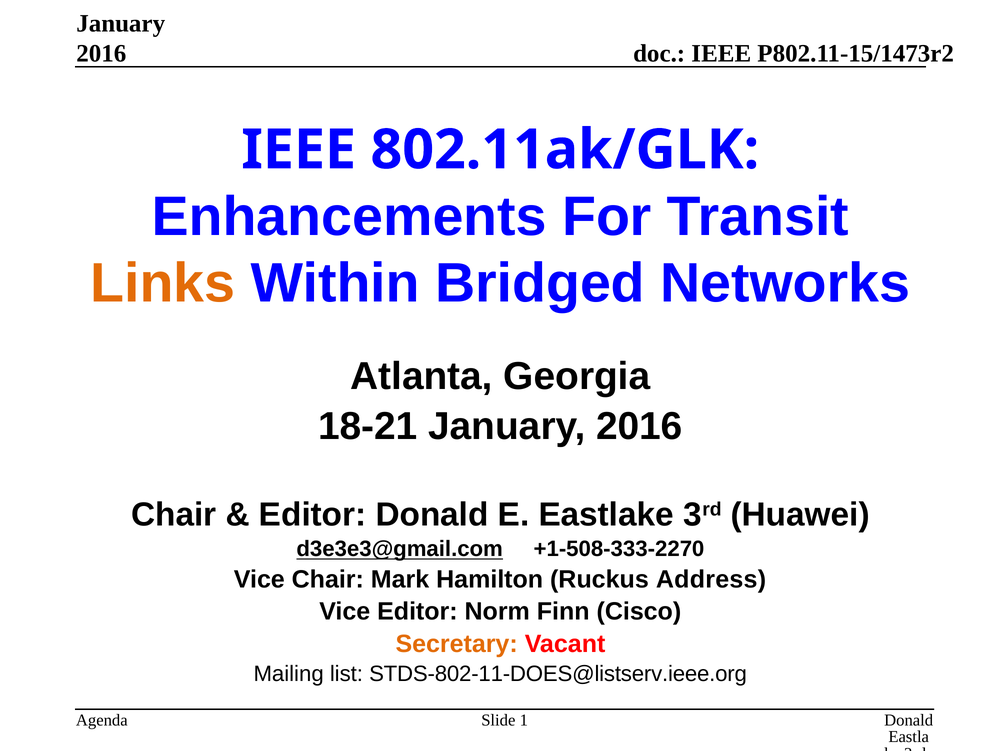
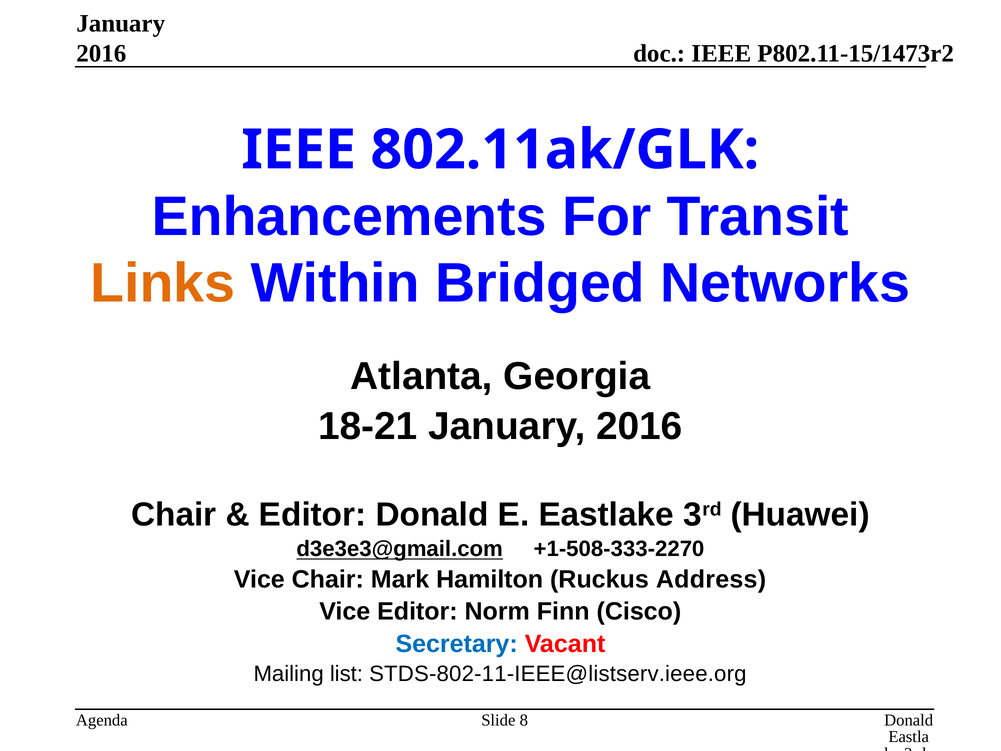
Secretary colour: orange -> blue (457, 644)
STDS-802-11-DOES@listserv.ieee.org: STDS-802-11-DOES@listserv.ieee.org -> STDS-802-11-IEEE@listserv.ieee.org (558, 674)
1: 1 -> 8 (524, 720)
